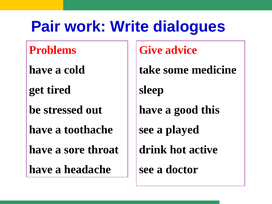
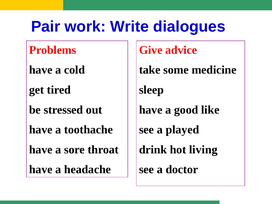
this: this -> like (210, 110)
active: active -> living (203, 150)
